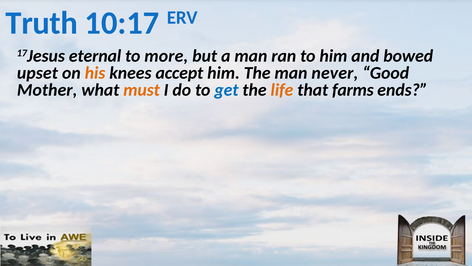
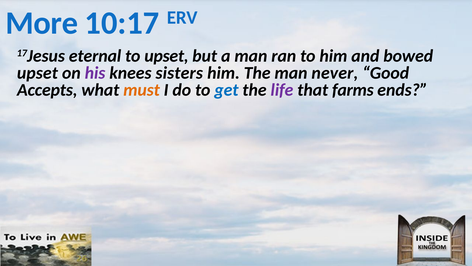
Truth: Truth -> More (42, 23)
to more: more -> upset (166, 56)
his colour: orange -> purple (95, 73)
accept: accept -> sisters (179, 73)
Mother: Mother -> Accepts (47, 90)
life colour: orange -> purple (282, 90)
